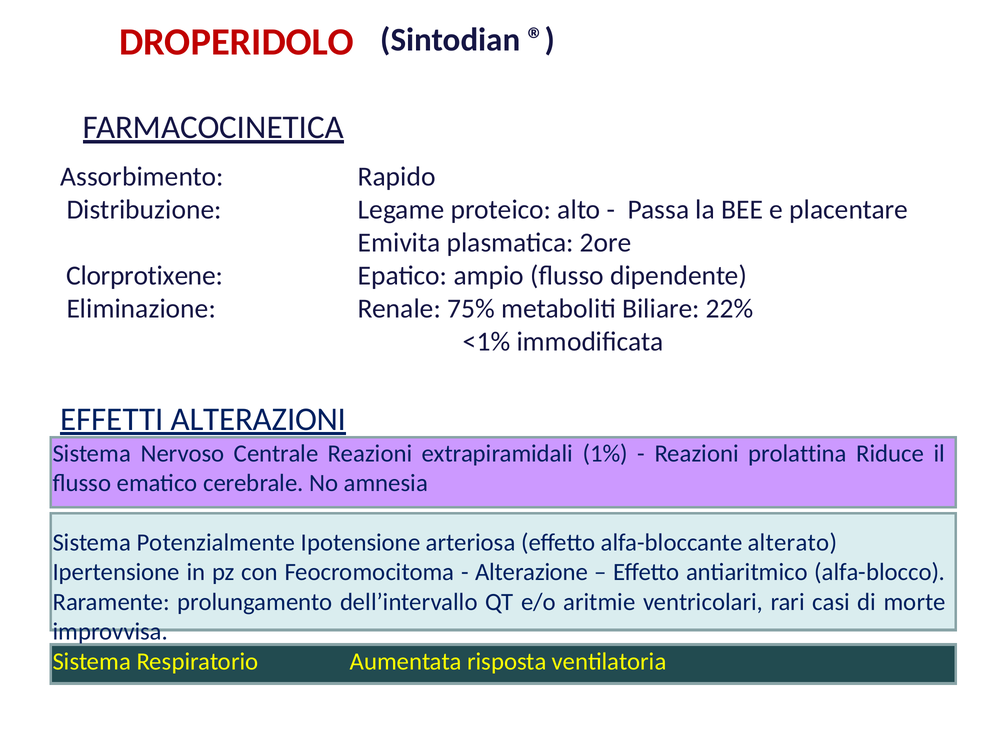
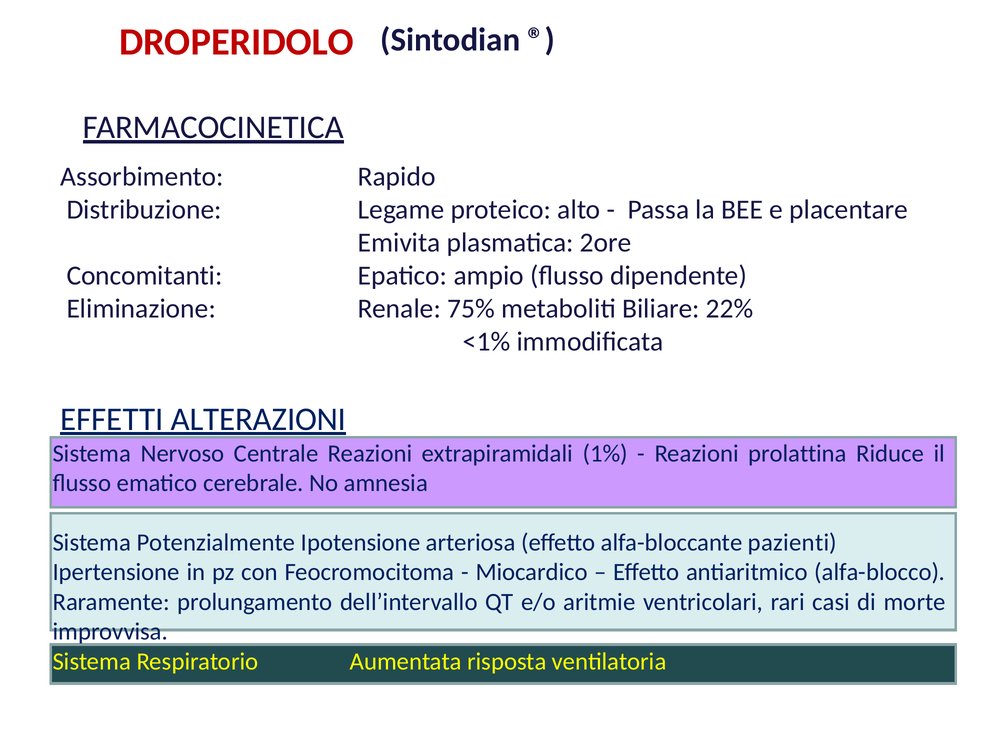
Clorprotixene: Clorprotixene -> Concomitanti (145, 276)
alterato: alterato -> pazienti (792, 543)
Alterazione: Alterazione -> Miocardico (532, 572)
